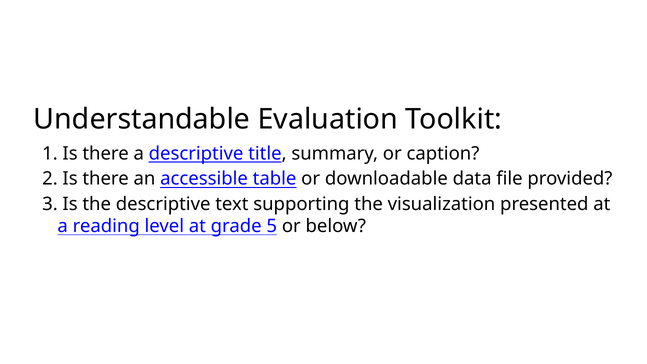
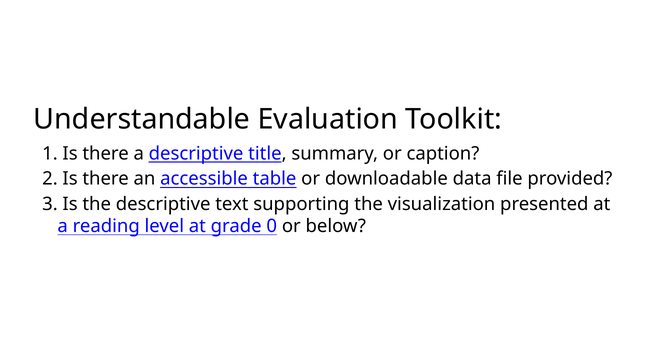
5: 5 -> 0 (272, 226)
